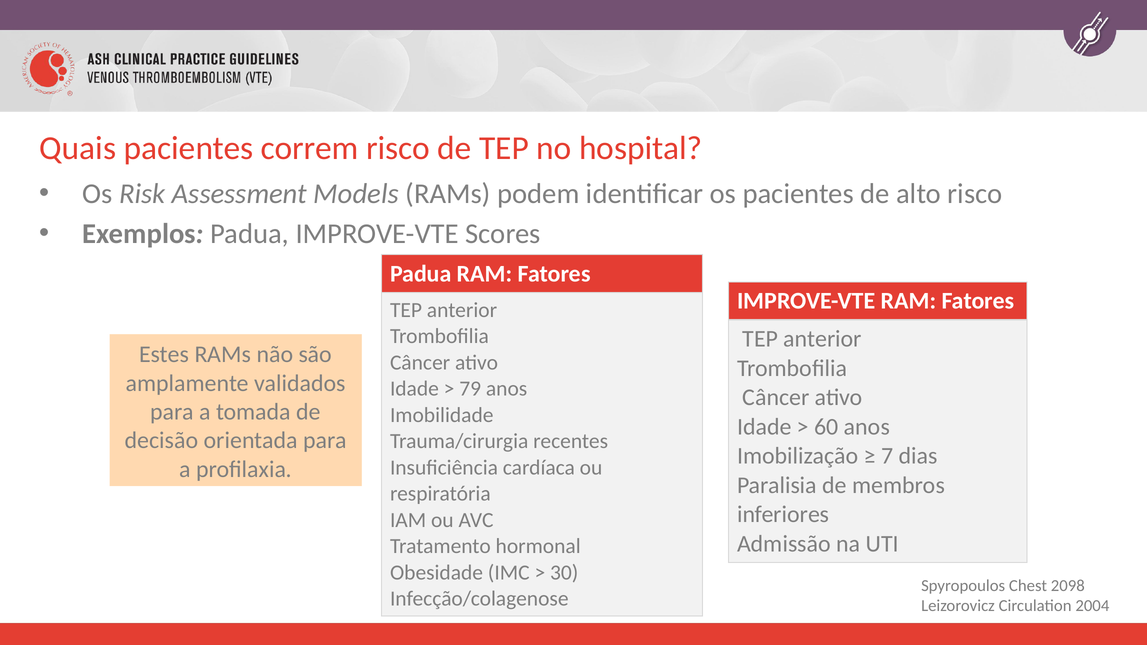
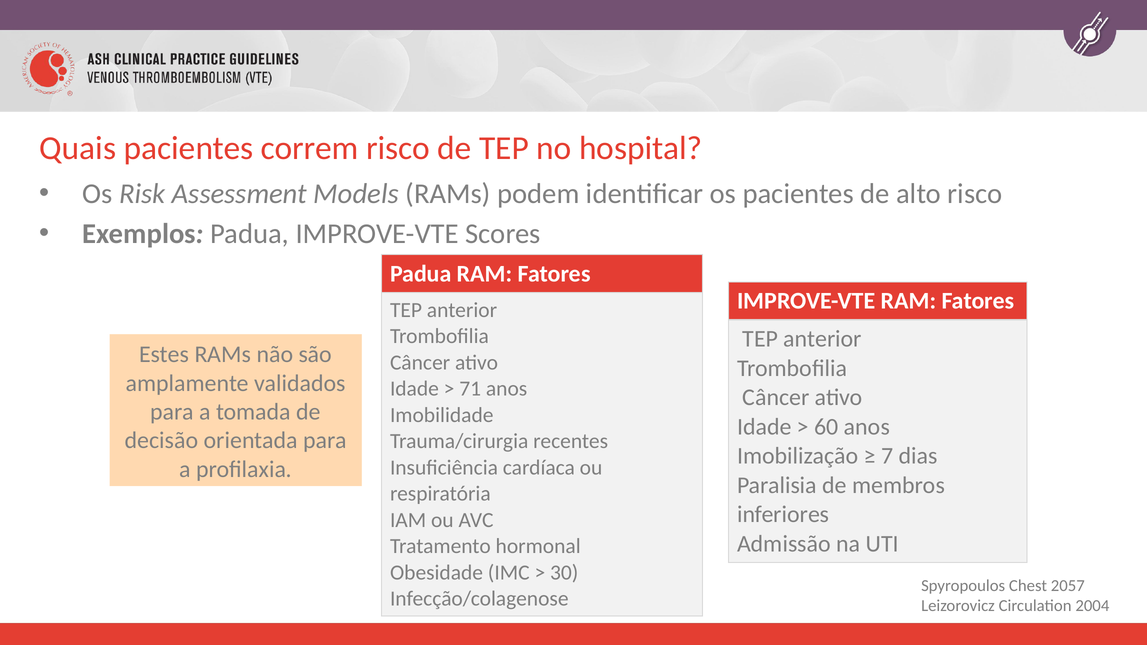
79: 79 -> 71 (470, 389)
2098: 2098 -> 2057 (1068, 586)
